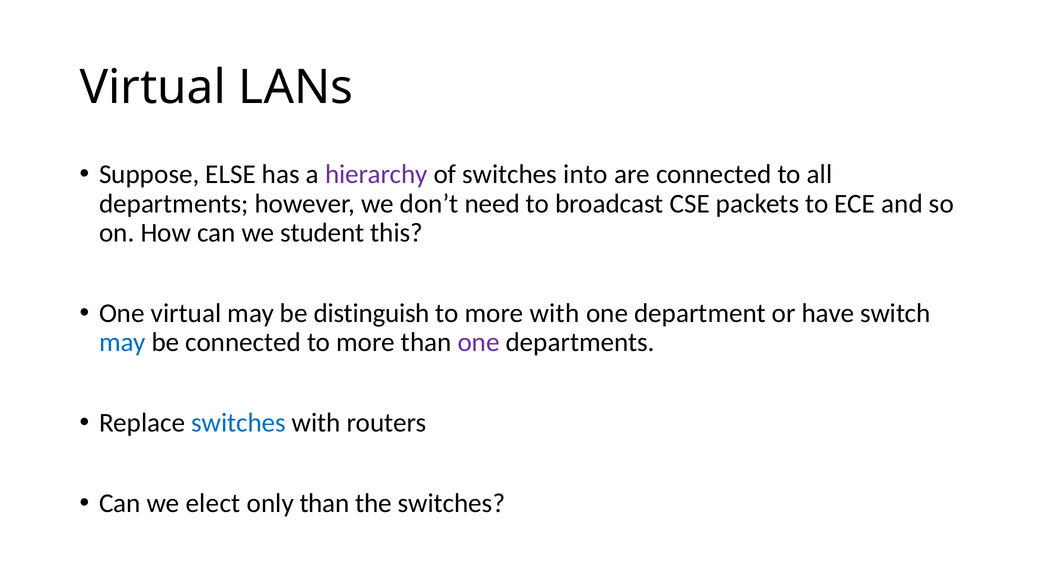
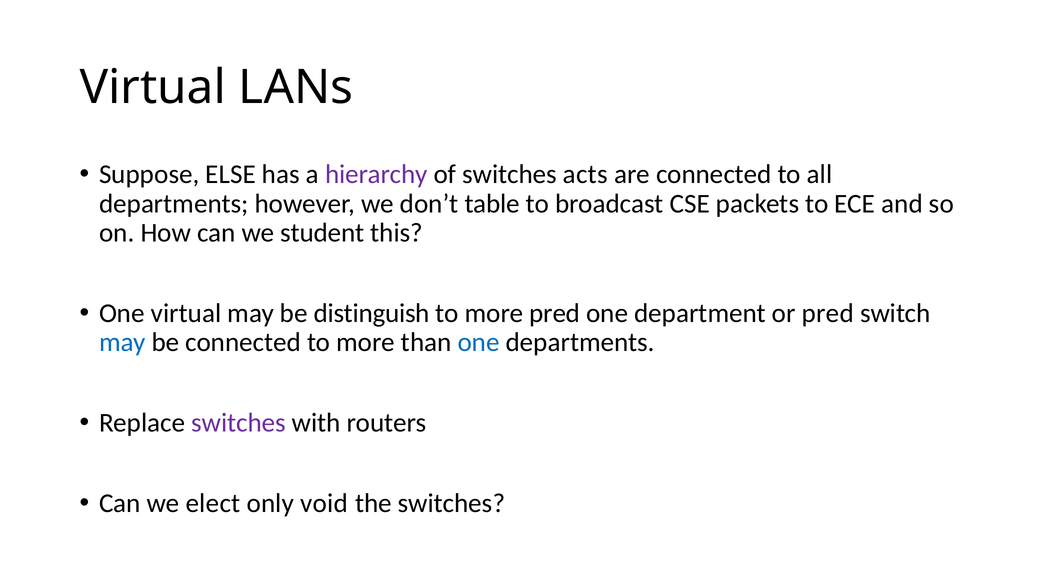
into: into -> acts (585, 175)
need: need -> table (492, 204)
more with: with -> pred (555, 314)
or have: have -> pred (828, 314)
one colour: purple -> blue (479, 343)
switches colour: blue -> purple (239, 423)
only than: than -> void (324, 504)
